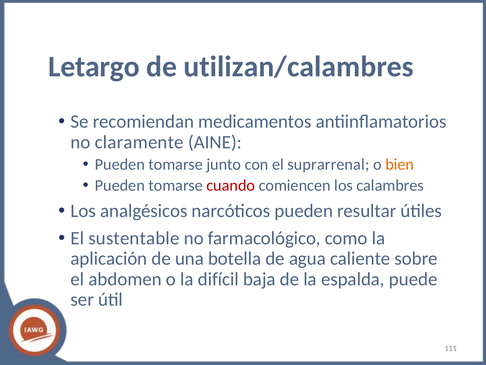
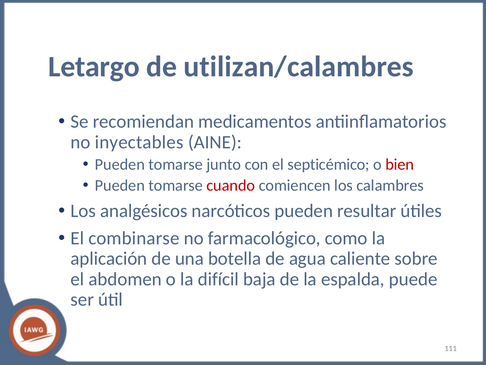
claramente: claramente -> inyectables (139, 142)
suprarrenal: suprarrenal -> septicémico (329, 164)
bien colour: orange -> red (400, 164)
sustentable: sustentable -> combinarse (134, 238)
